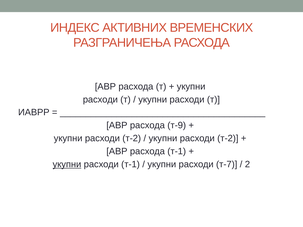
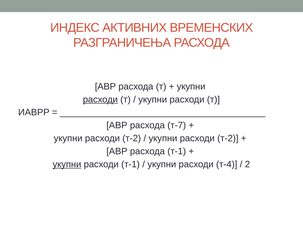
расходи underline: none -> present (100, 100)
т-9: т-9 -> т-7 (177, 126)
т-7: т-7 -> т-4 (227, 164)
